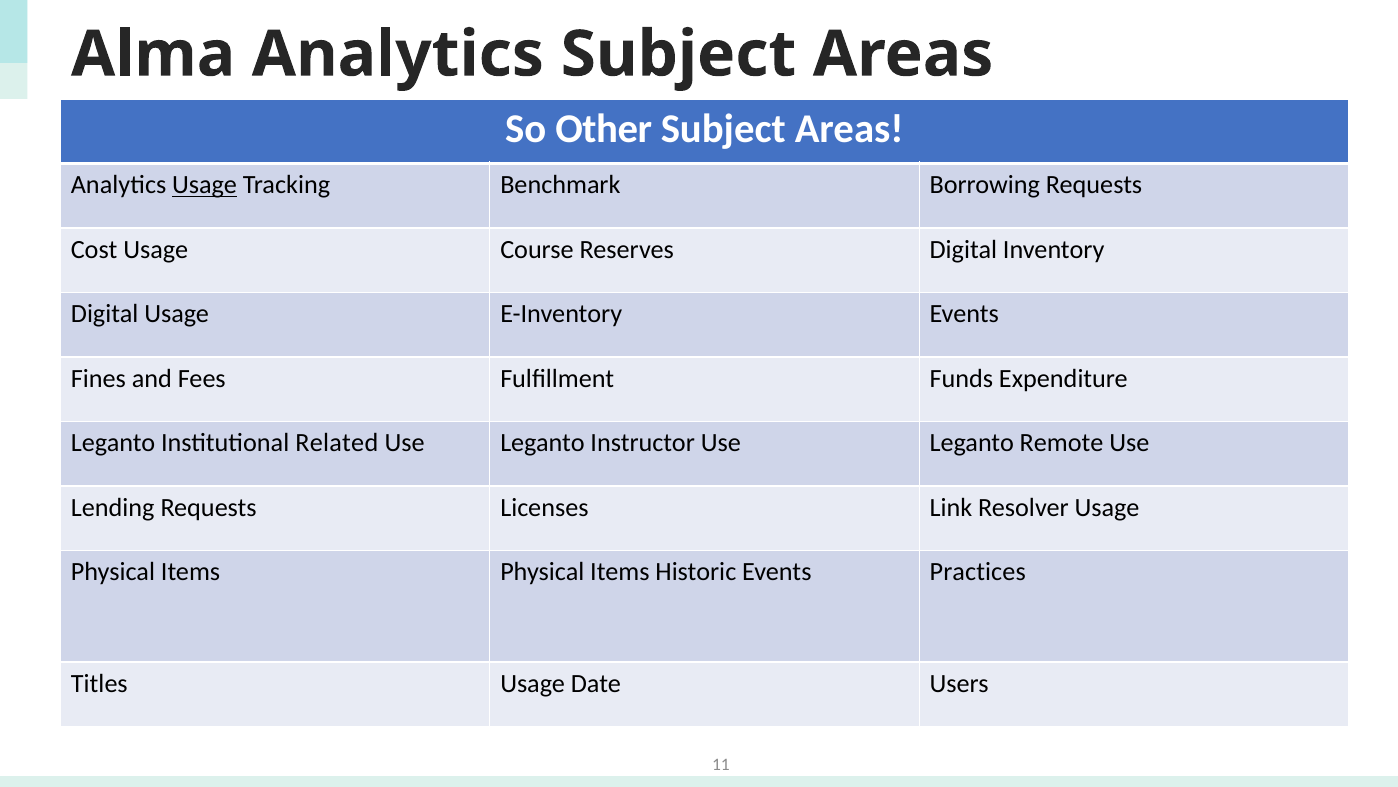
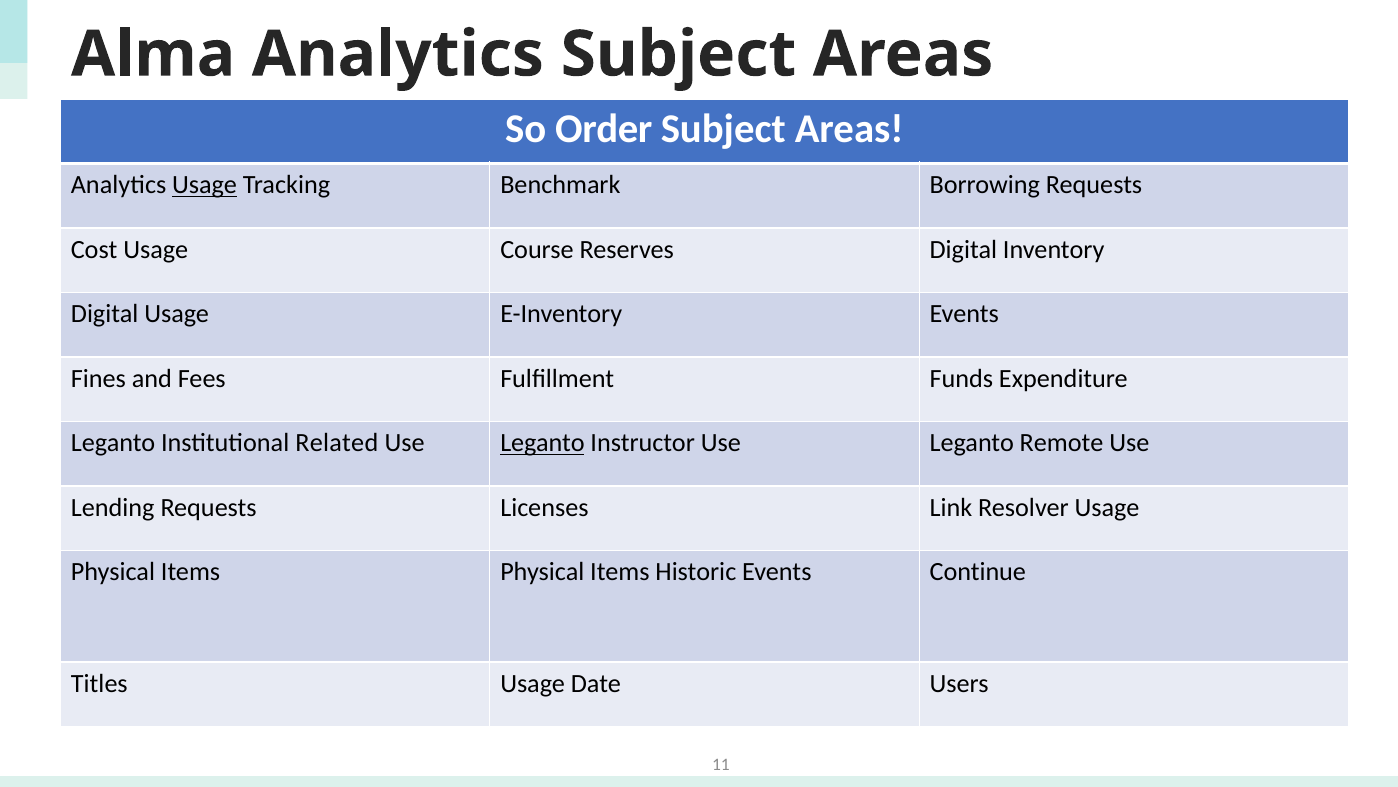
Other: Other -> Order (604, 129)
Leganto underline: none -> present (542, 443)
Practices: Practices -> Continue (978, 572)
